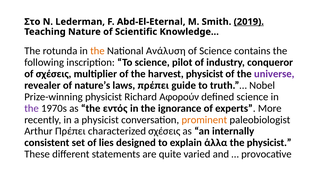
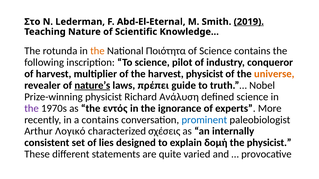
Ανάλυση: Ανάλυση -> Ποιότητα (166, 51)
of σχέσεις: σχέσεις -> harvest (54, 74)
universe colour: purple -> orange (274, 74)
nature’s underline: none -> present (92, 86)
Αφορούν: Αφορούν -> Ανάλυση (179, 97)
a physicist: physicist -> contains (100, 120)
prominent colour: orange -> blue (204, 120)
Arthur Πρέπει: Πρέπει -> Λογικό (70, 132)
άλλα: άλλα -> δομή (216, 143)
